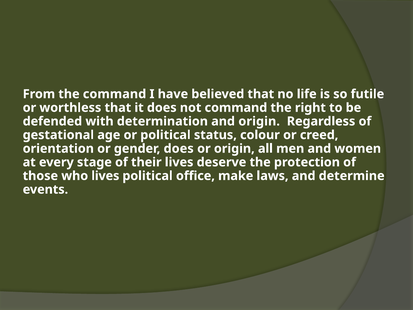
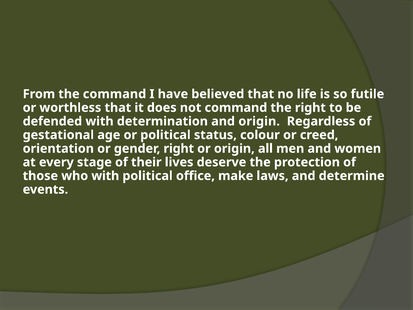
gender does: does -> right (179, 148)
who lives: lives -> with (105, 176)
